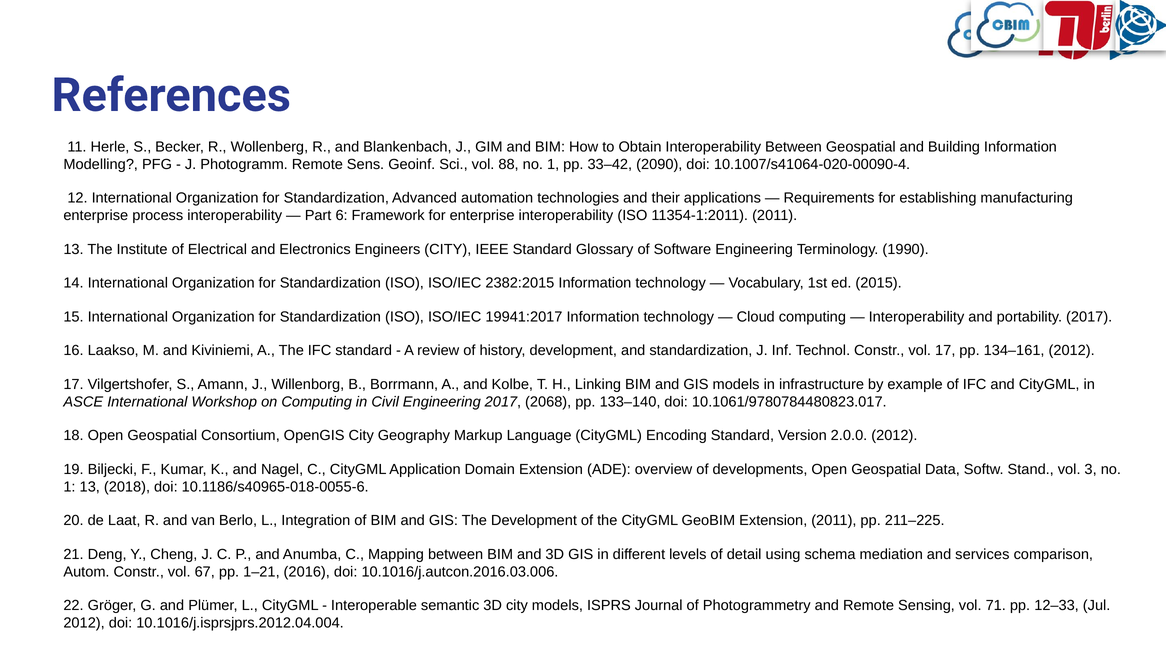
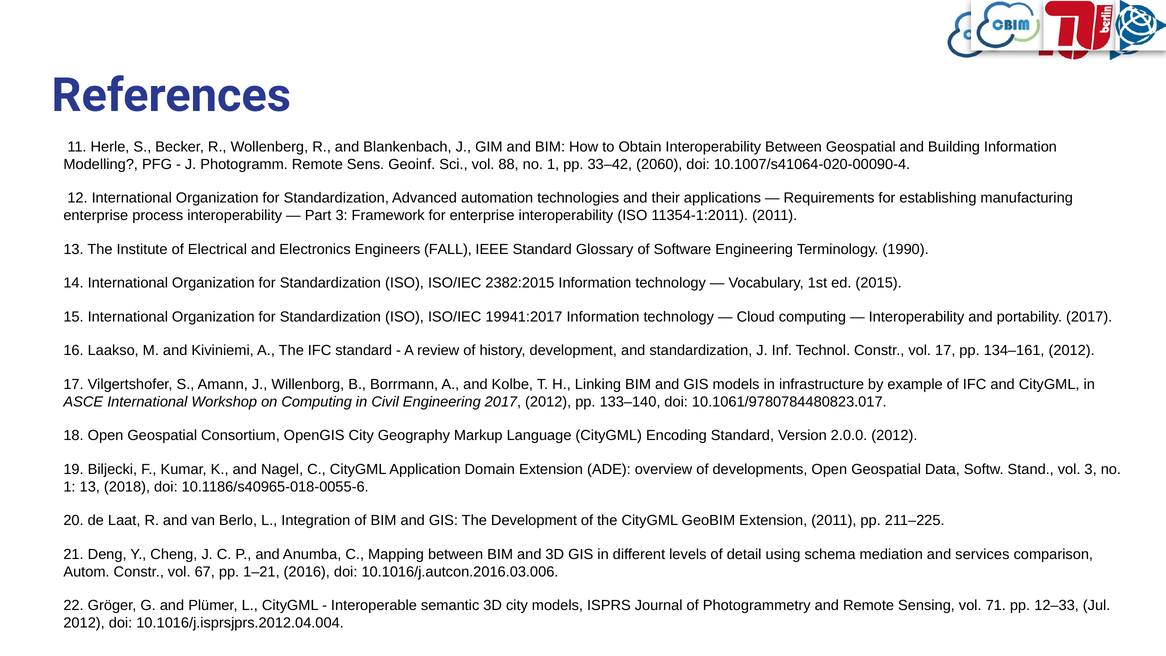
2090: 2090 -> 2060 (659, 164)
Part 6: 6 -> 3 (342, 216)
Engineers CITY: CITY -> FALL (448, 249)
2017 2068: 2068 -> 2012 (548, 402)
